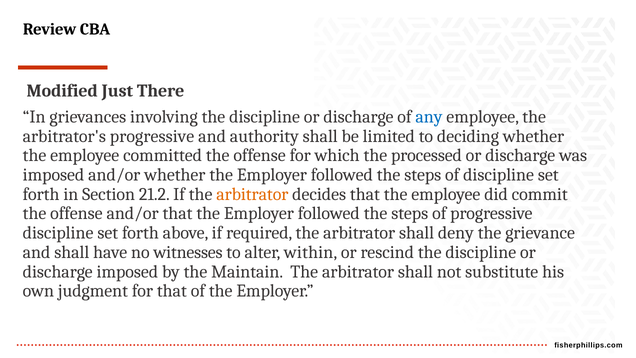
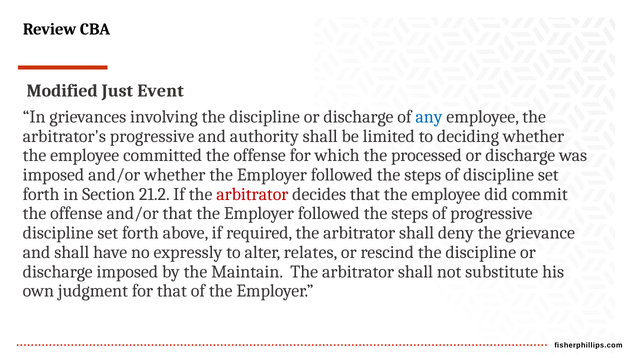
There: There -> Event (161, 91)
arbitrator colour: orange -> red (252, 194)
witnesses: witnesses -> expressly (188, 252)
within: within -> relates (311, 252)
